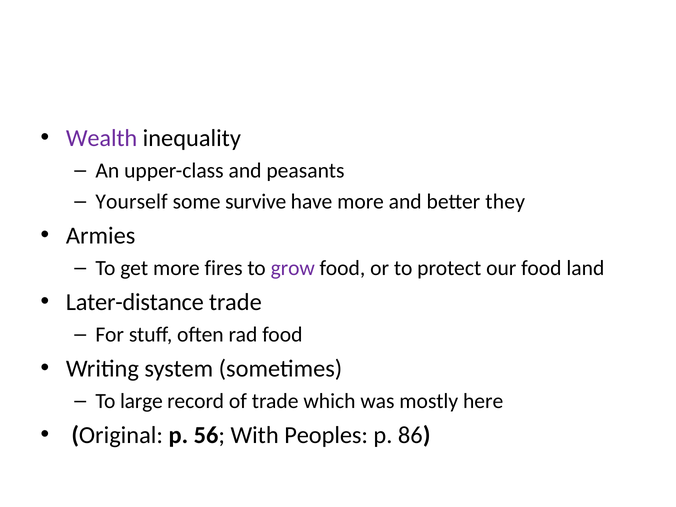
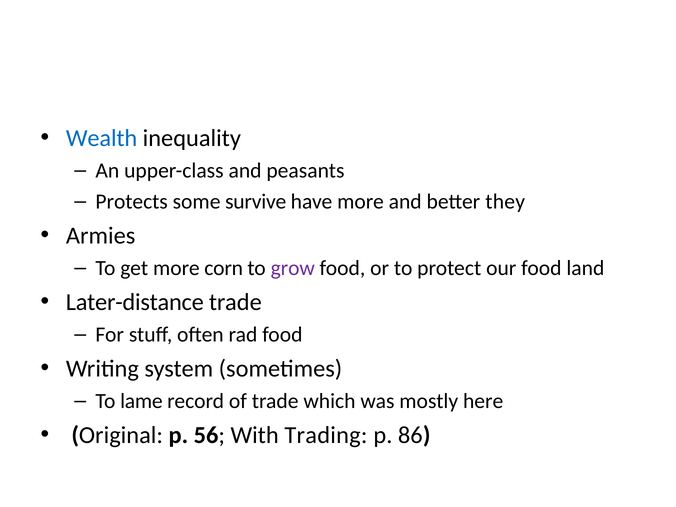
Wealth colour: purple -> blue (102, 138)
Yourself: Yourself -> Protects (132, 202)
fires: fires -> corn (224, 268)
large: large -> lame (141, 401)
Peoples: Peoples -> Trading (326, 435)
